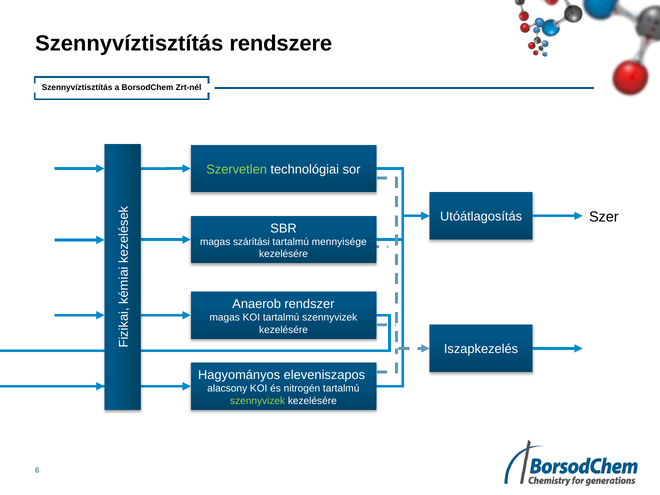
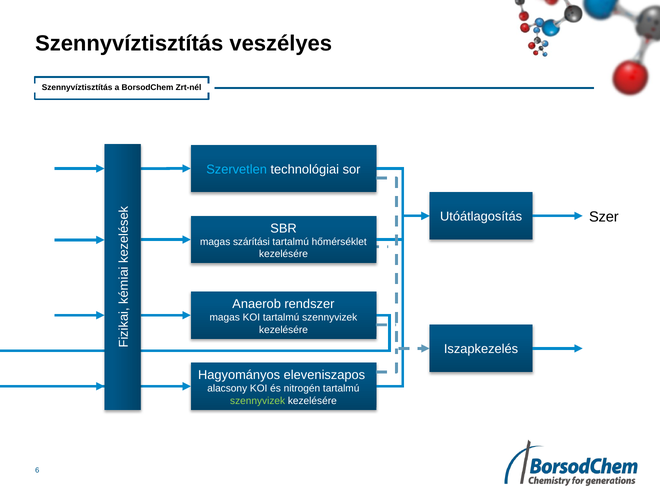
rendszere: rendszere -> veszélyes (281, 43)
Szervetlen colour: light green -> light blue (237, 169)
mennyisége: mennyisége -> hőmérséklet (339, 242)
